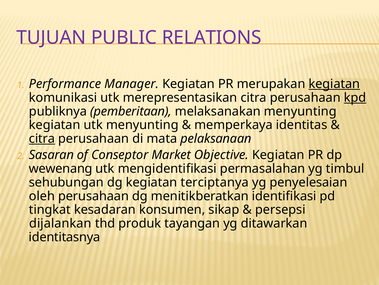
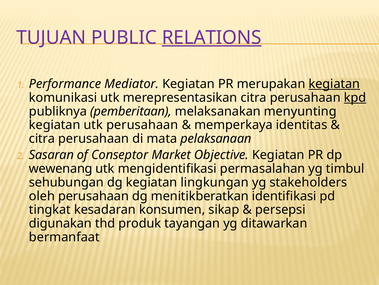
RELATIONS underline: none -> present (212, 38)
Manager: Manager -> Mediator (132, 84)
utk menyunting: menyunting -> perusahaan (142, 125)
citra underline: present -> none (42, 138)
terciptanya: terciptanya -> lingkungan (215, 182)
penyelesaian: penyelesaian -> stakeholders (308, 182)
dijalankan: dijalankan -> digunakan (60, 223)
identitasnya: identitasnya -> bermanfaat (64, 236)
